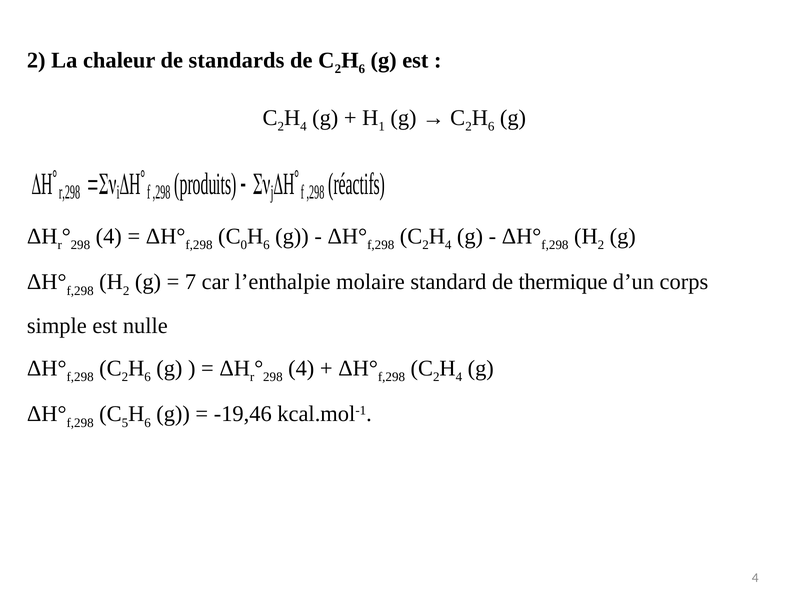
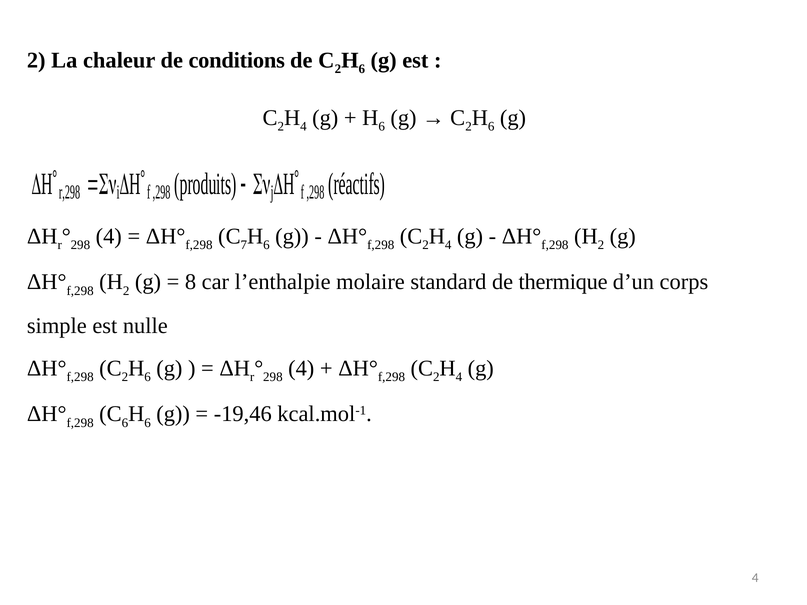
standards: standards -> conditions (237, 60)
1: 1 -> 6 (382, 126)
0: 0 -> 7 (244, 245)
7: 7 -> 8 (191, 282)
5: 5 -> 6 (125, 423)
